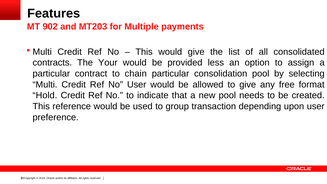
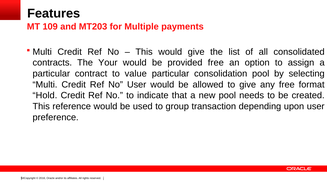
902: 902 -> 109 (50, 27)
provided less: less -> free (216, 63)
chain: chain -> value (136, 74)
